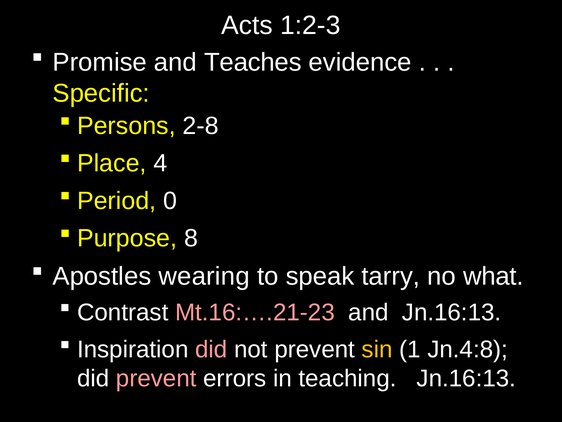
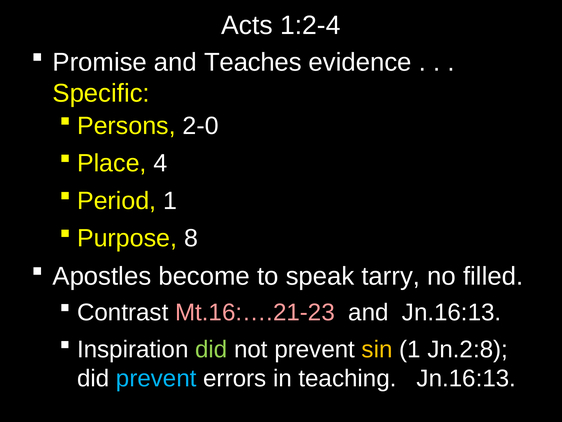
1:2-3: 1:2-3 -> 1:2-4 (310, 25)
2-8: 2-8 -> 2-0 (201, 126)
0: 0 -> 1 (170, 201)
wearing: wearing -> become (204, 276)
what: what -> filled (493, 276)
did colour: pink -> light green (211, 349)
Jn.4:8: Jn.4:8 -> Jn.2:8 (468, 349)
prevent colour: pink -> light blue (156, 378)
